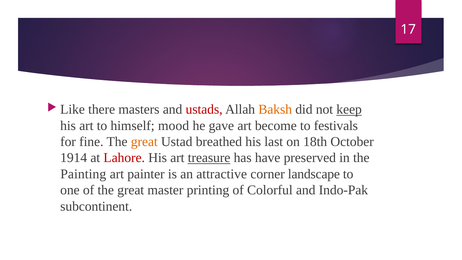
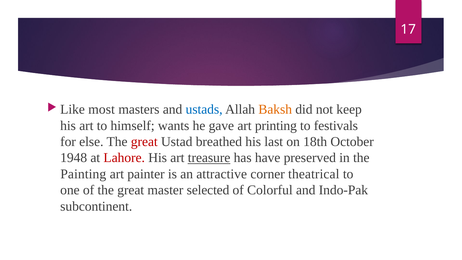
there: there -> most (102, 109)
ustads colour: red -> blue (204, 109)
keep underline: present -> none (349, 109)
mood: mood -> wants (174, 126)
become: become -> printing (276, 126)
fine: fine -> else (91, 142)
great colour: orange -> red (144, 142)
1914: 1914 -> 1948 (74, 158)
landscape: landscape -> theatrical (314, 174)
printing: printing -> selected (208, 190)
